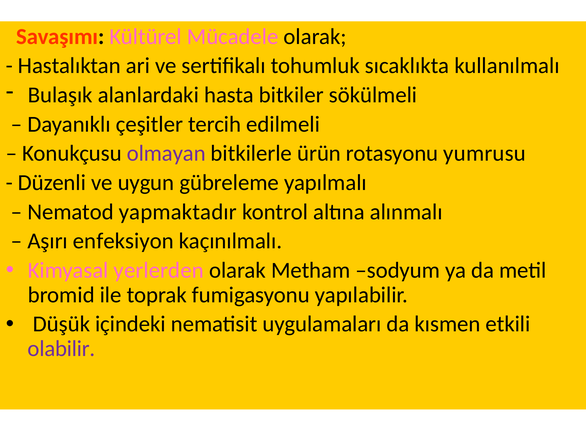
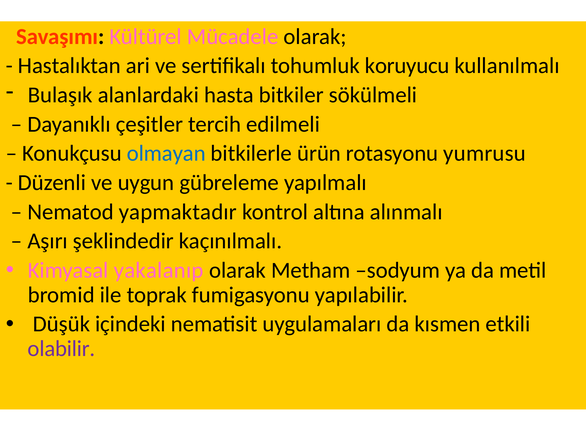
sıcaklıkta: sıcaklıkta -> koruyucu (407, 66)
olmayan colour: purple -> blue (166, 153)
enfeksiyon: enfeksiyon -> şeklindedir (123, 241)
yerlerden: yerlerden -> yakalanıp (159, 270)
